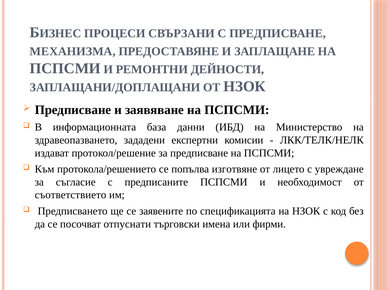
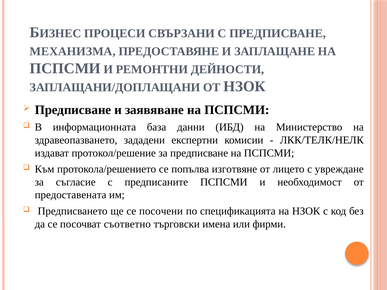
съответствието: съответствието -> предоставената (71, 195)
заявените: заявените -> посочени (161, 211)
отпуснати: отпуснати -> съответно (127, 224)
